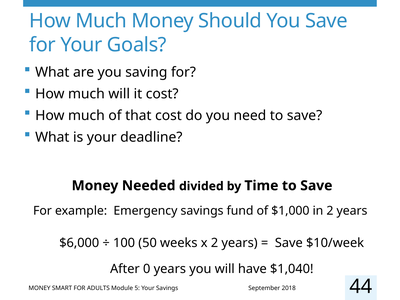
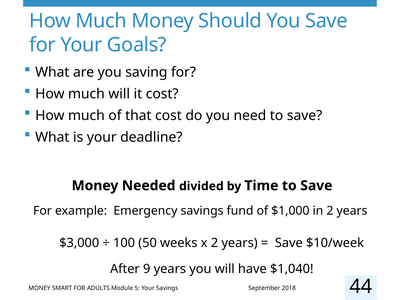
$6,000: $6,000 -> $3,000 (79, 243)
0: 0 -> 9 (147, 269)
